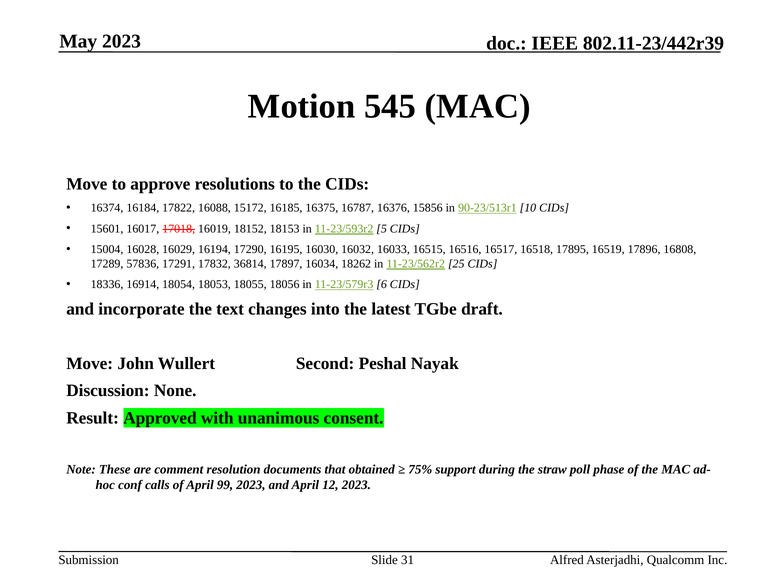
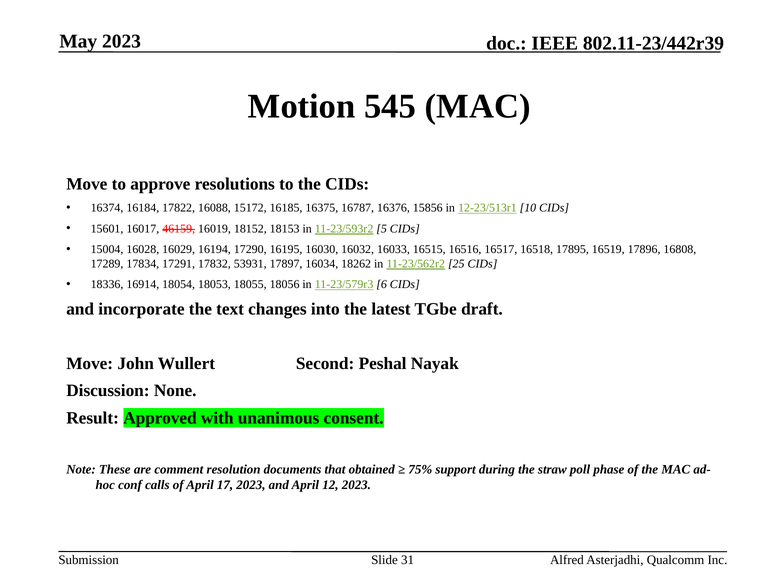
90-23/513r1: 90-23/513r1 -> 12-23/513r1 (487, 208)
17018: 17018 -> 46159 (179, 229)
57836: 57836 -> 17834 (143, 264)
36814: 36814 -> 53931 (250, 264)
99: 99 -> 17 (225, 485)
